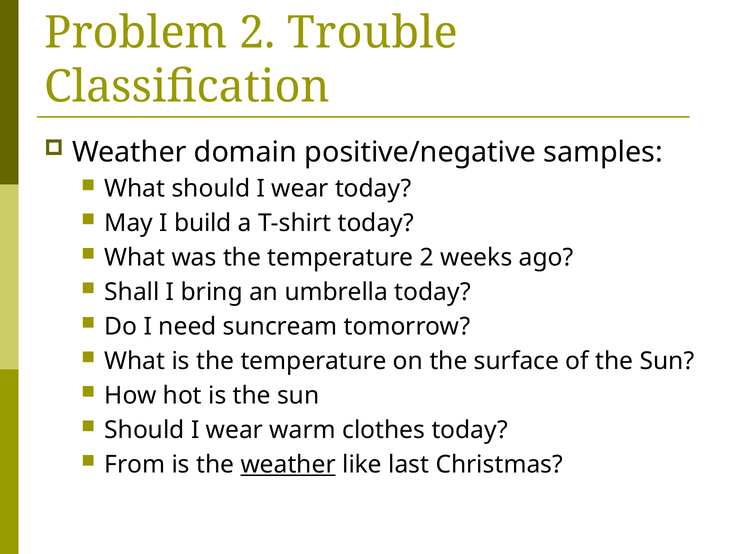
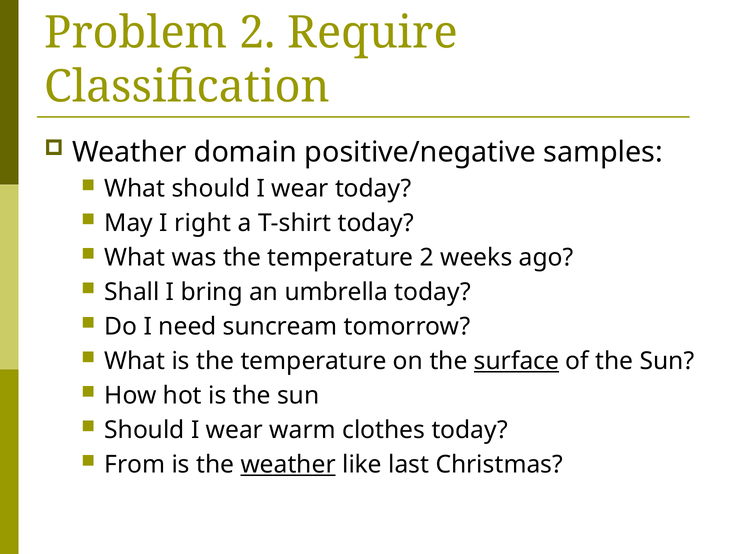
Trouble: Trouble -> Require (373, 33)
build: build -> right (203, 223)
surface underline: none -> present (517, 361)
